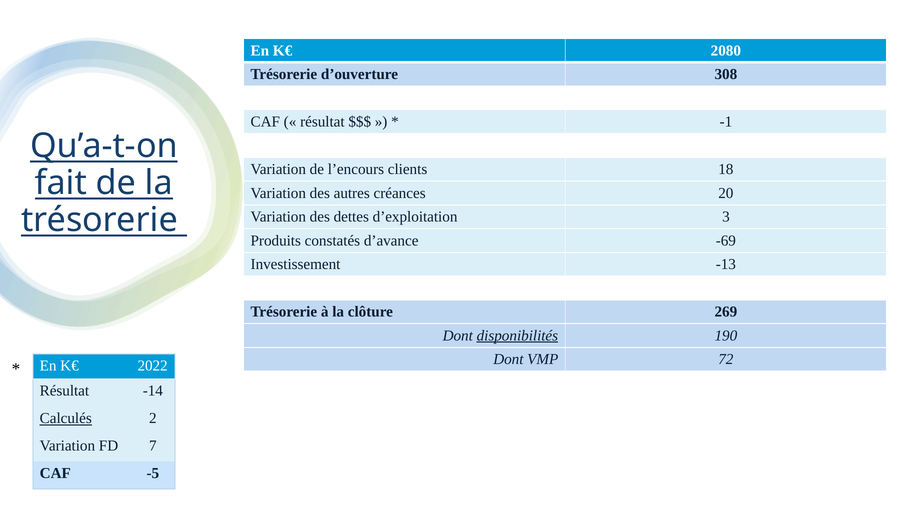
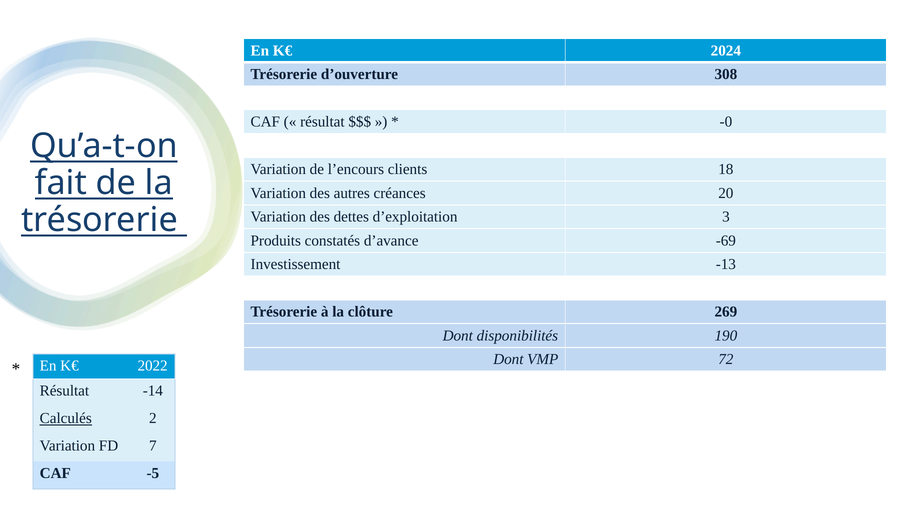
2080: 2080 -> 2024 (726, 51)
-1: -1 -> -0 (726, 122)
disponibilités underline: present -> none (517, 335)
